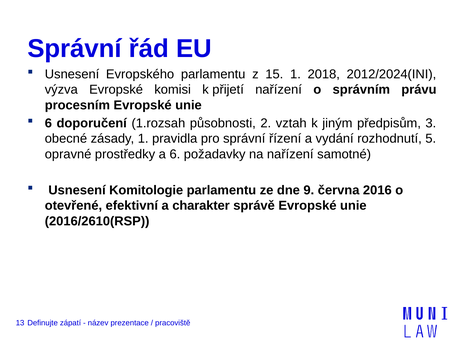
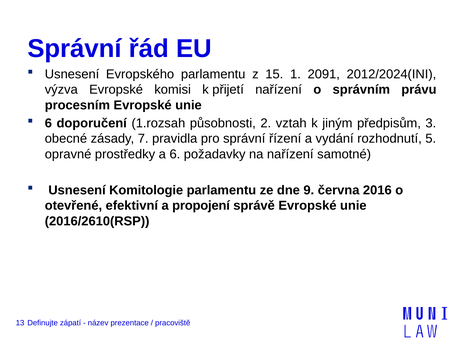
2018: 2018 -> 2091 (324, 74)
zásady 1: 1 -> 7 (143, 139)
charakter: charakter -> propojení (201, 206)
